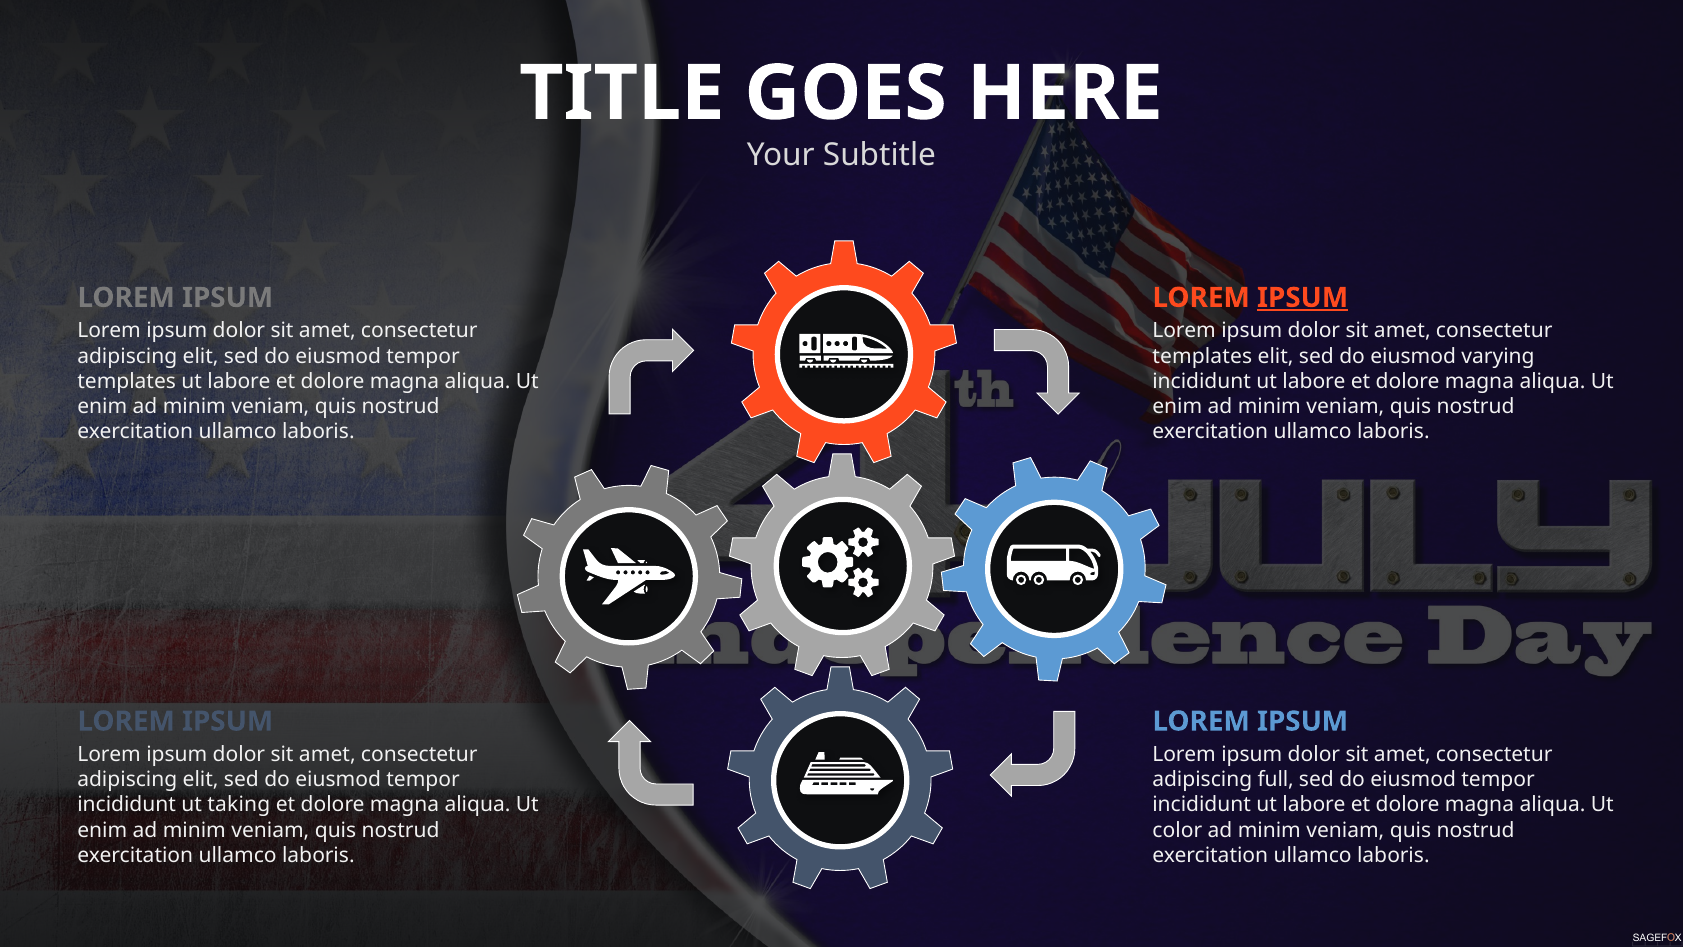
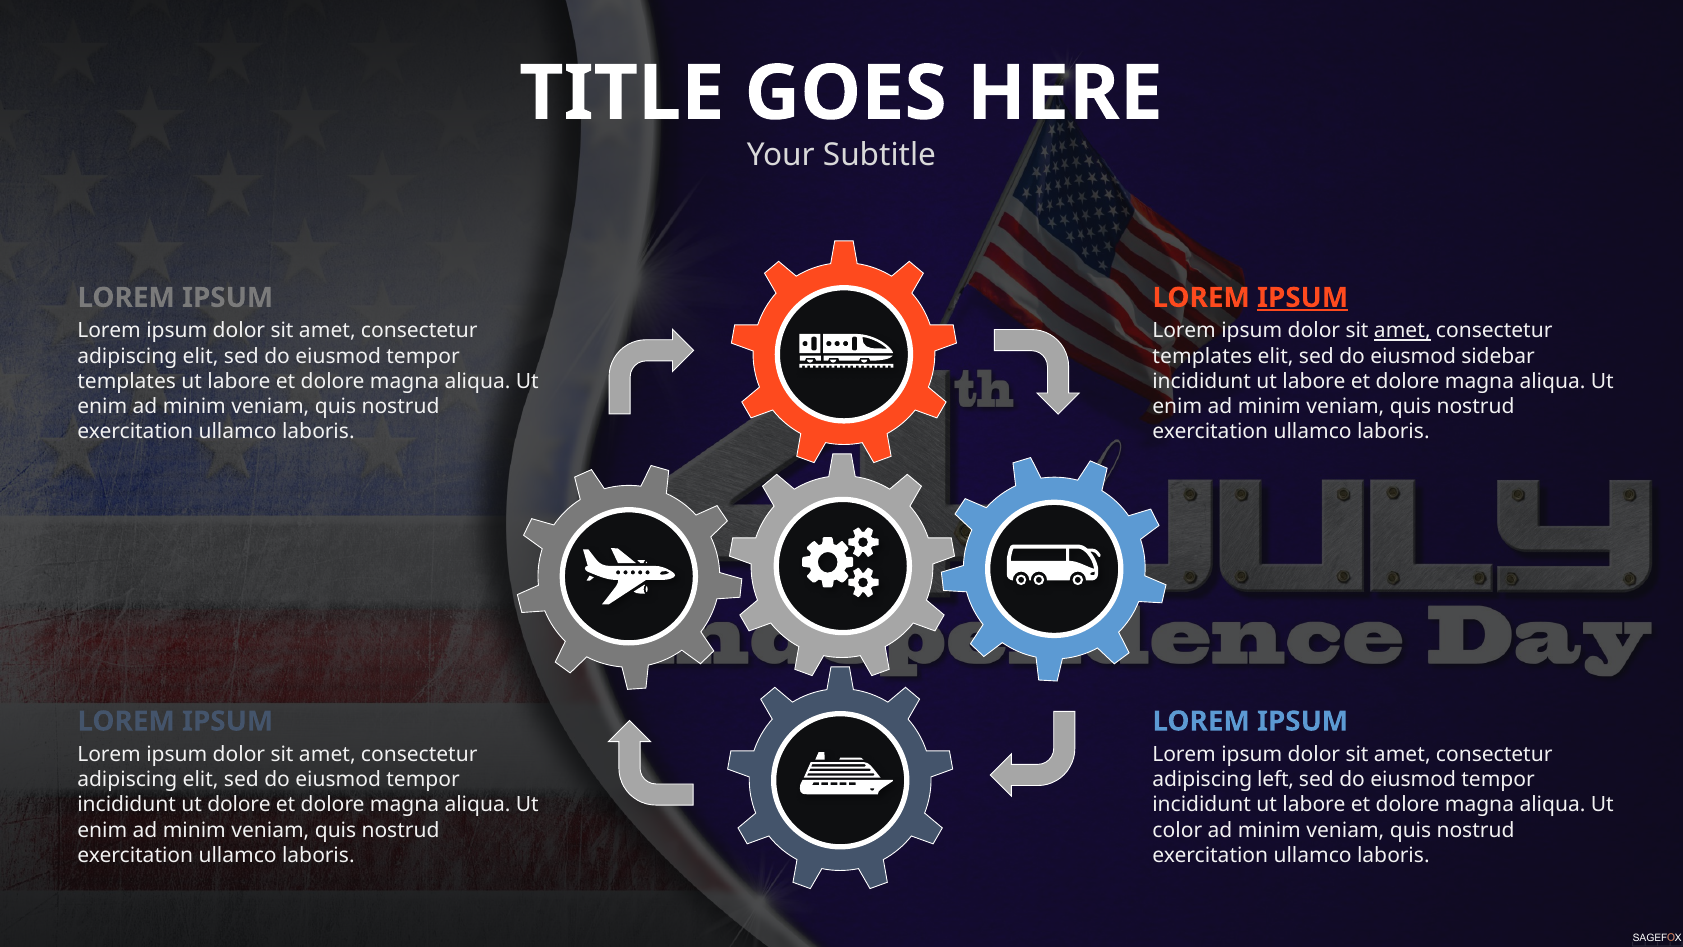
amet underline: none -> present (1402, 331)
varying: varying -> sidebar (1498, 356)
full: full -> left (1276, 779)
ut taking: taking -> dolore (239, 805)
